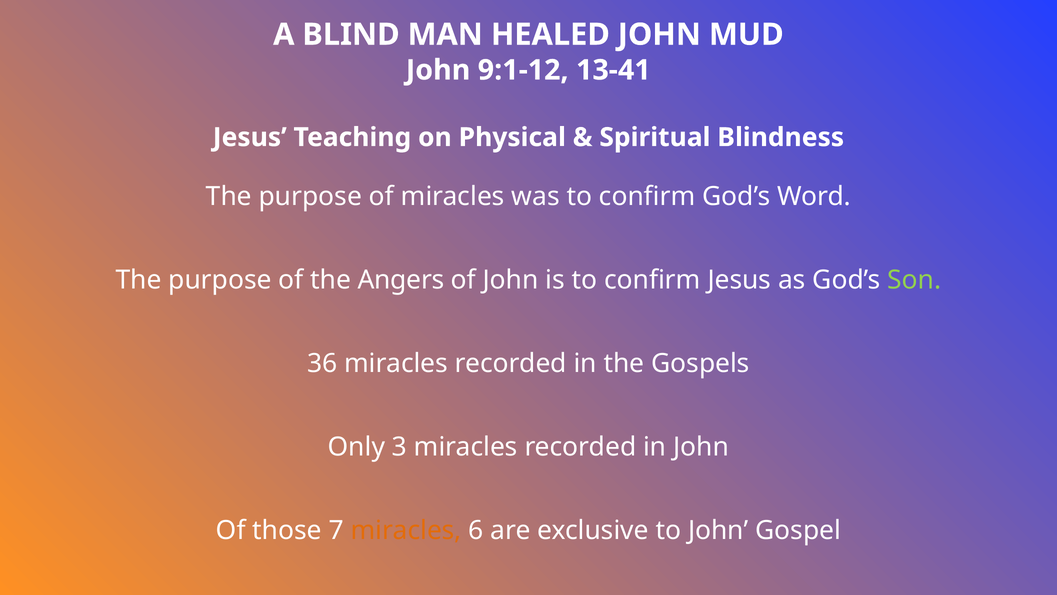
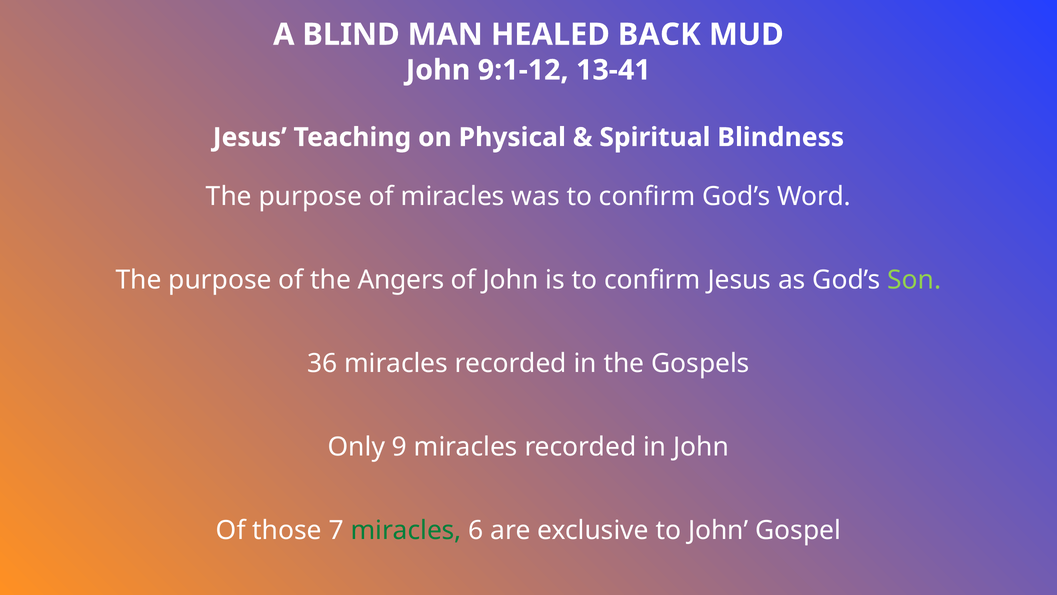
HEALED JOHN: JOHN -> BACK (659, 35)
3: 3 -> 9 (399, 447)
miracles colour: orange -> green (406, 530)
